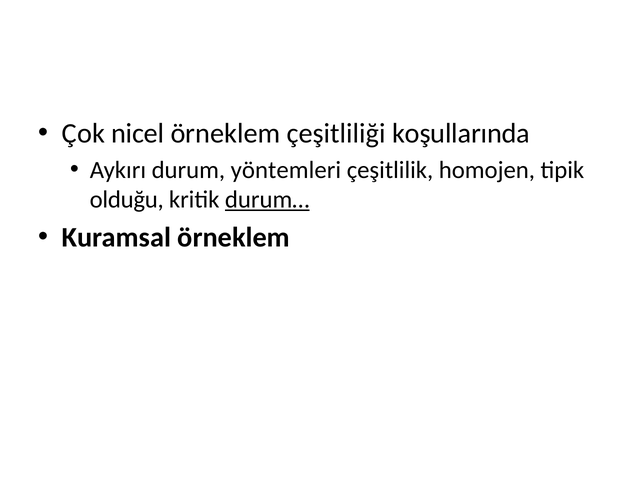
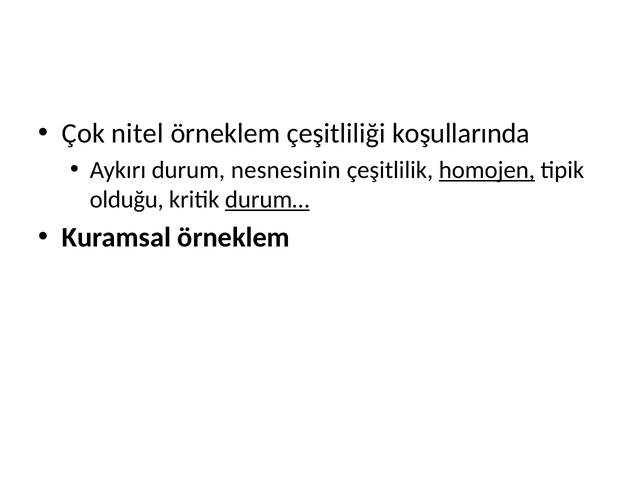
nicel: nicel -> nitel (138, 134)
yöntemleri: yöntemleri -> nesnesinin (286, 170)
homojen underline: none -> present (487, 170)
